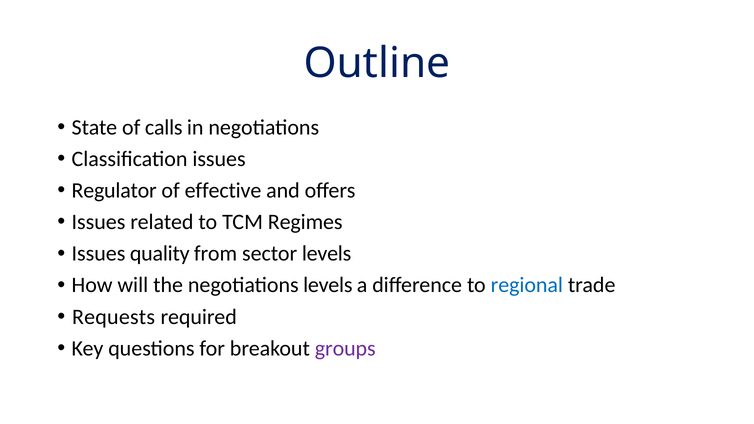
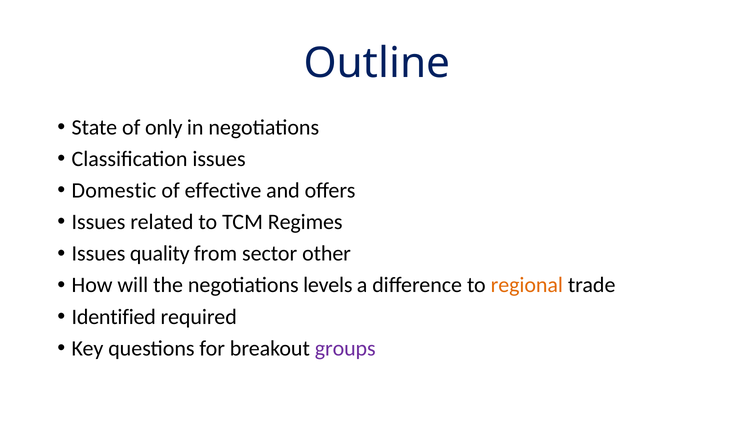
calls: calls -> only (164, 127)
Regulator: Regulator -> Domestic (114, 191)
sector levels: levels -> other (327, 254)
regional colour: blue -> orange (527, 285)
Requests: Requests -> Identified (114, 317)
